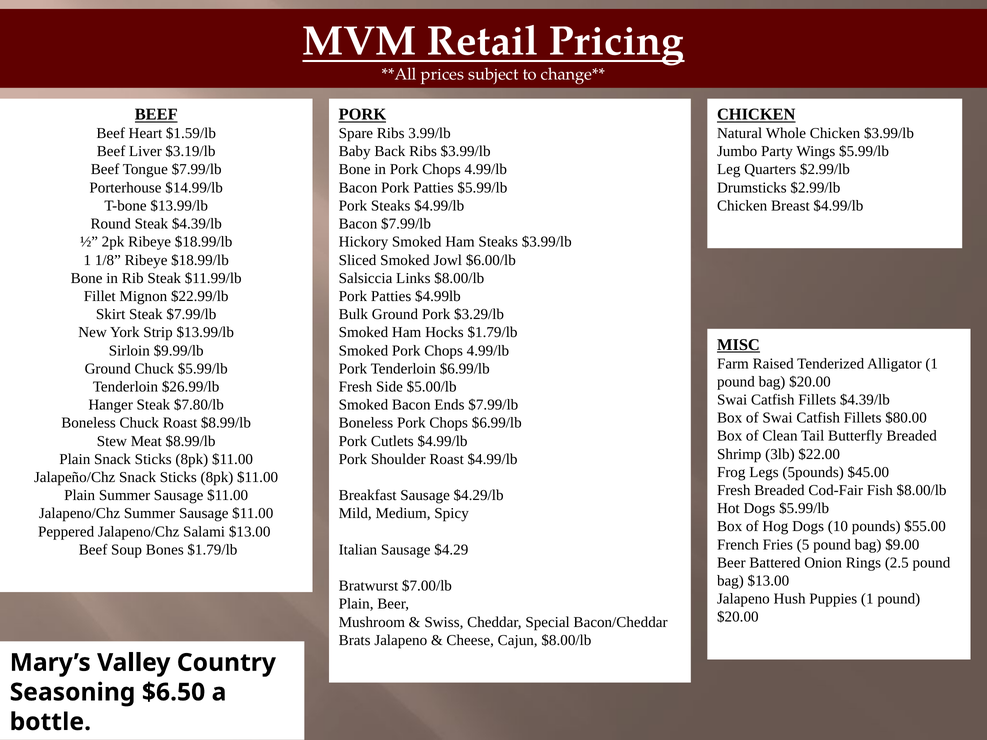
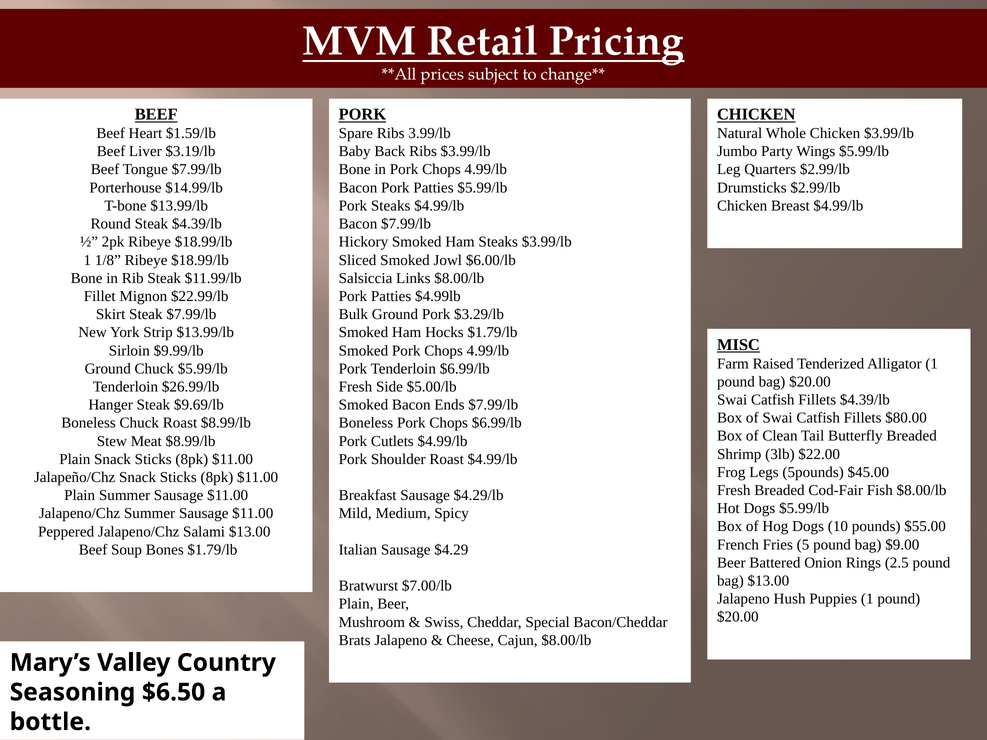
$7.80/lb: $7.80/lb -> $9.69/lb (199, 405)
